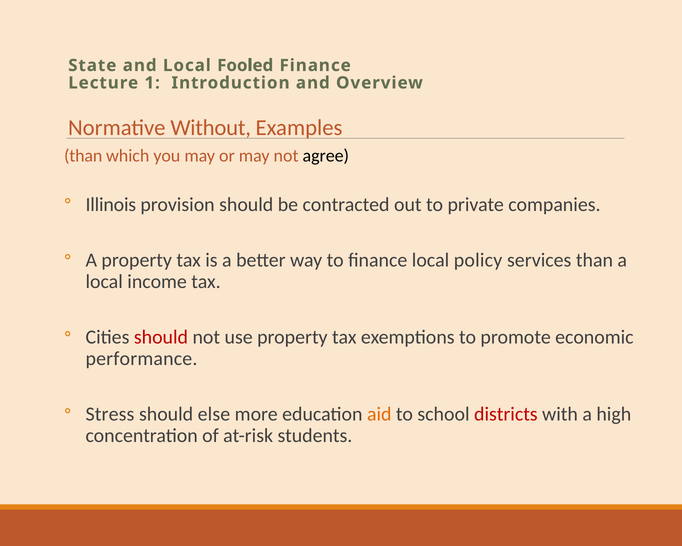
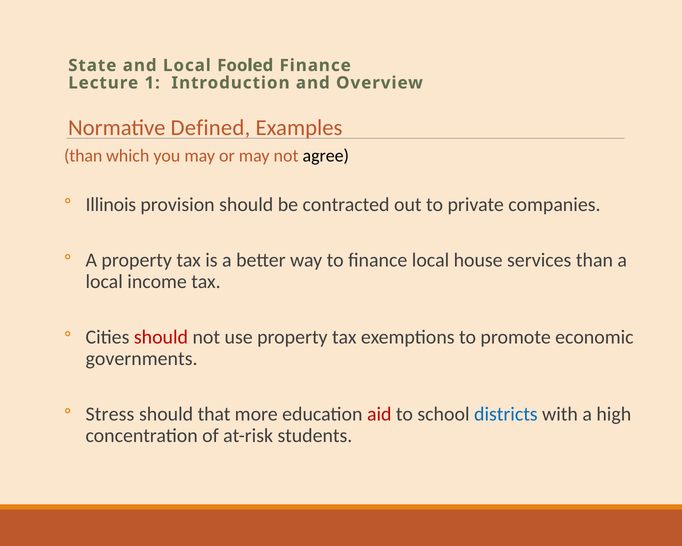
Without: Without -> Defined (210, 128)
policy: policy -> house (478, 260)
performance: performance -> governments (142, 358)
else: else -> that (214, 414)
aid colour: orange -> red (379, 414)
districts colour: red -> blue (506, 414)
